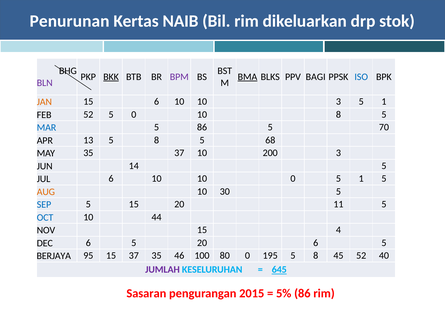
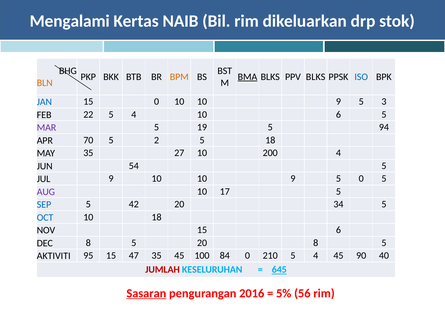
Penurunan: Penurunan -> Mengalami (70, 21)
BKK underline: present -> none (111, 77)
BPM colour: purple -> orange (179, 77)
PPV BAGI: BAGI -> BLKS (316, 77)
BLN colour: purple -> orange (45, 83)
JAN colour: orange -> blue (44, 102)
15 6: 6 -> 0 (157, 102)
3: 3 -> 9 (338, 102)
1: 1 -> 3 (384, 102)
FEB 52: 52 -> 22 (88, 114)
0: 0 -> 4 (134, 114)
10 8: 8 -> 6 (338, 114)
MAR colour: blue -> purple (47, 128)
5 86: 86 -> 19 (202, 127)
70: 70 -> 94 (384, 127)
13: 13 -> 70 (88, 140)
8: 8 -> 2 (157, 140)
5 68: 68 -> 18 (270, 140)
35 37: 37 -> 27 (179, 153)
200 3: 3 -> 4 (338, 153)
14: 14 -> 54 (134, 166)
JUL 6: 6 -> 9 (111, 178)
0: 0 -> 9 (293, 178)
1: 1 -> 0 (361, 178)
AUG colour: orange -> purple (46, 192)
30: 30 -> 17 (225, 191)
5 15: 15 -> 42 (134, 204)
11: 11 -> 34 (338, 204)
10 44: 44 -> 18 (157, 217)
15 4: 4 -> 6 (338, 230)
DEC 6: 6 -> 8 (88, 243)
20 6: 6 -> 8 (316, 243)
BERJAYA: BERJAYA -> AKTIVITI (54, 256)
15 37: 37 -> 47 (134, 255)
35 46: 46 -> 45 (179, 255)
80: 80 -> 84 (225, 255)
195: 195 -> 210 (270, 255)
8: 8 -> 4 (316, 255)
45 52: 52 -> 90 (361, 255)
JUMLAH colour: purple -> red (162, 270)
Sasaran underline: none -> present (146, 293)
2015: 2015 -> 2016 (252, 293)
5% 86: 86 -> 56 (302, 293)
